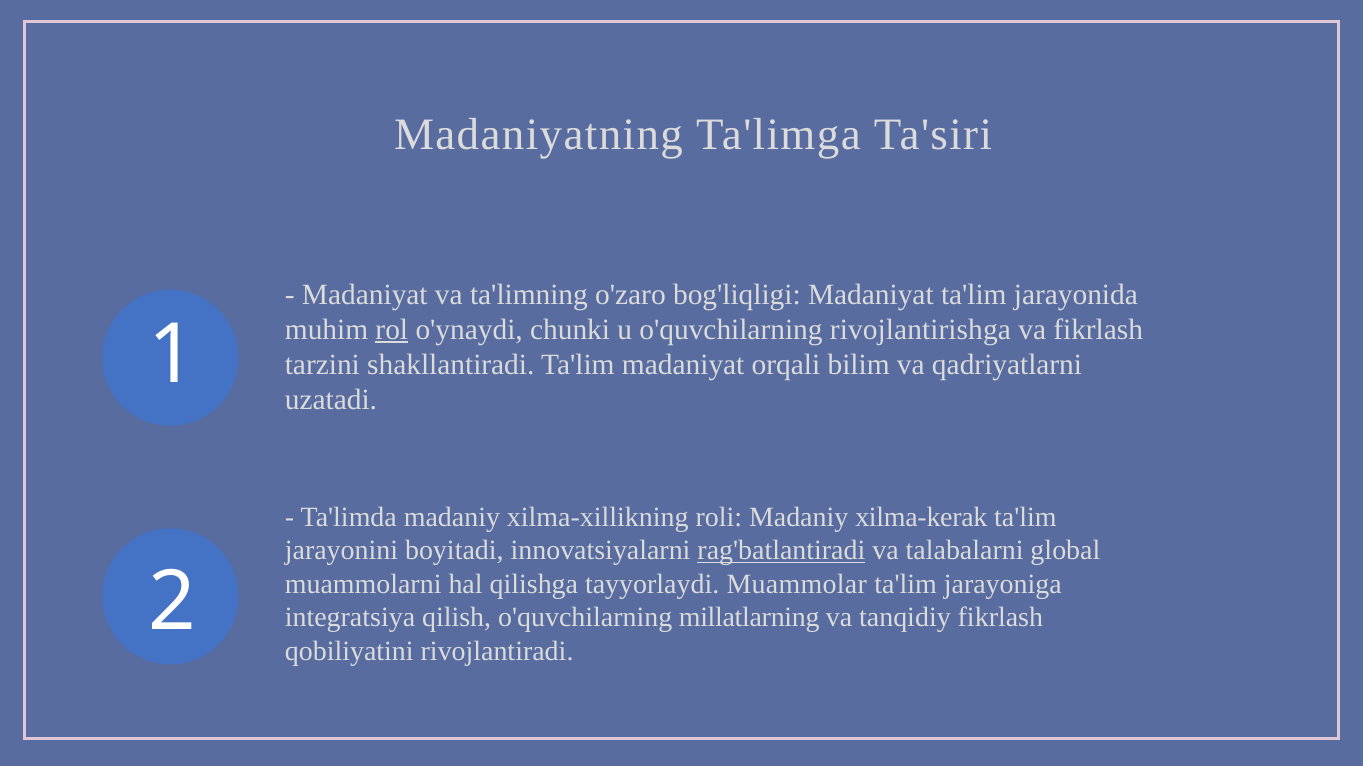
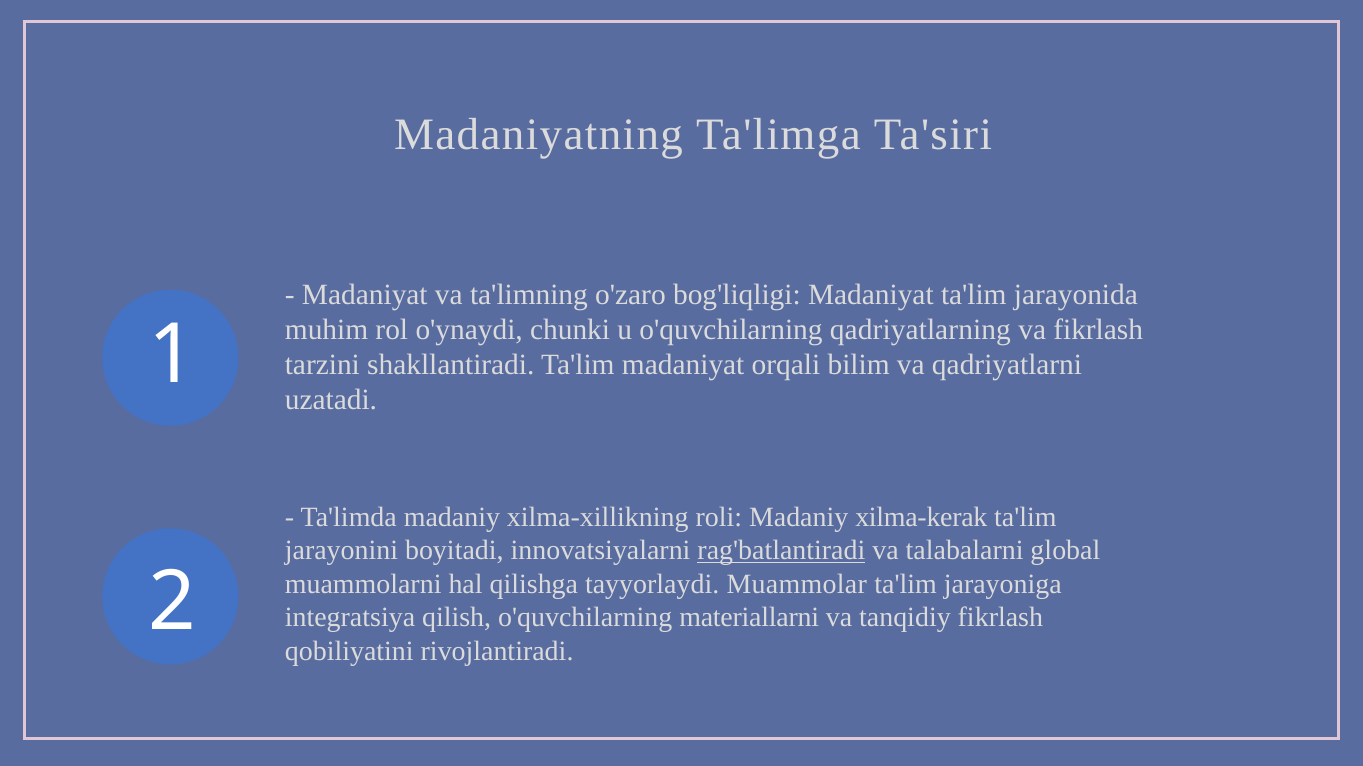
rol underline: present -> none (392, 330)
rivojlantirishga: rivojlantirishga -> qadriyatlarning (920, 330)
millatlarning: millatlarning -> materiallarni (749, 618)
